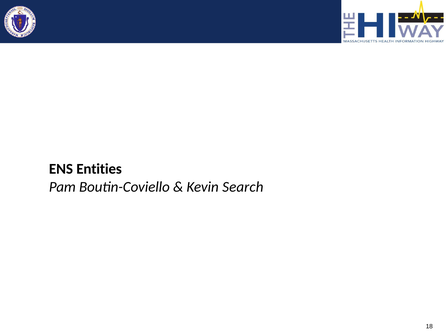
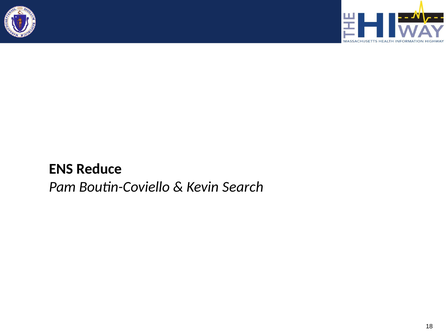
Entities: Entities -> Reduce (99, 169)
